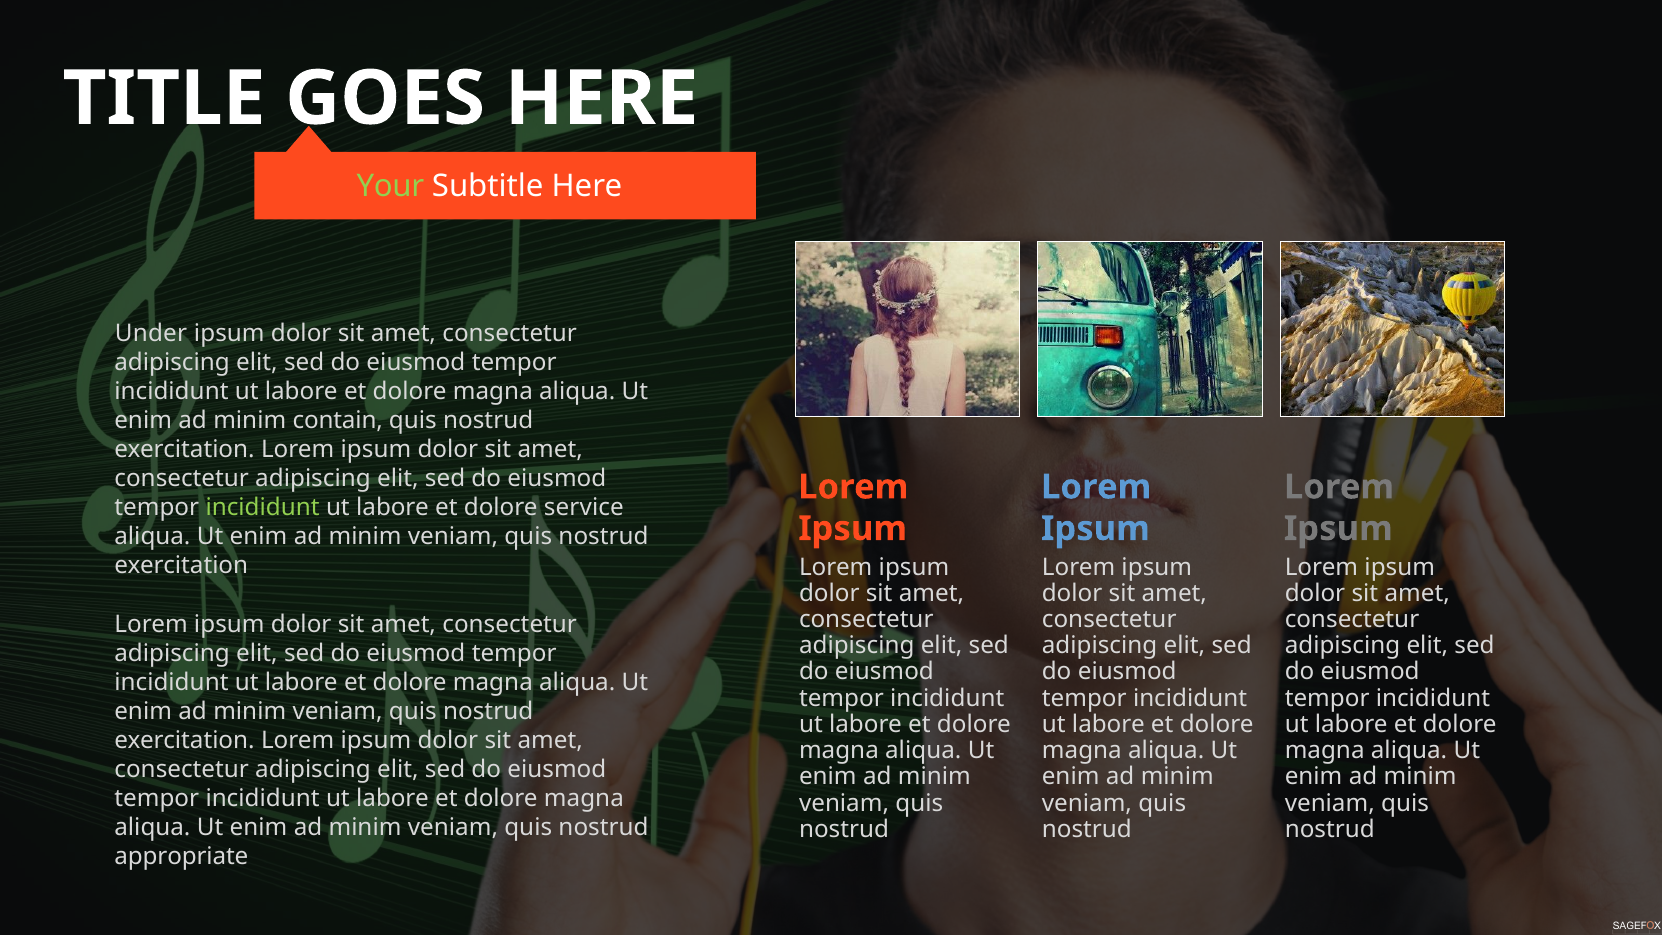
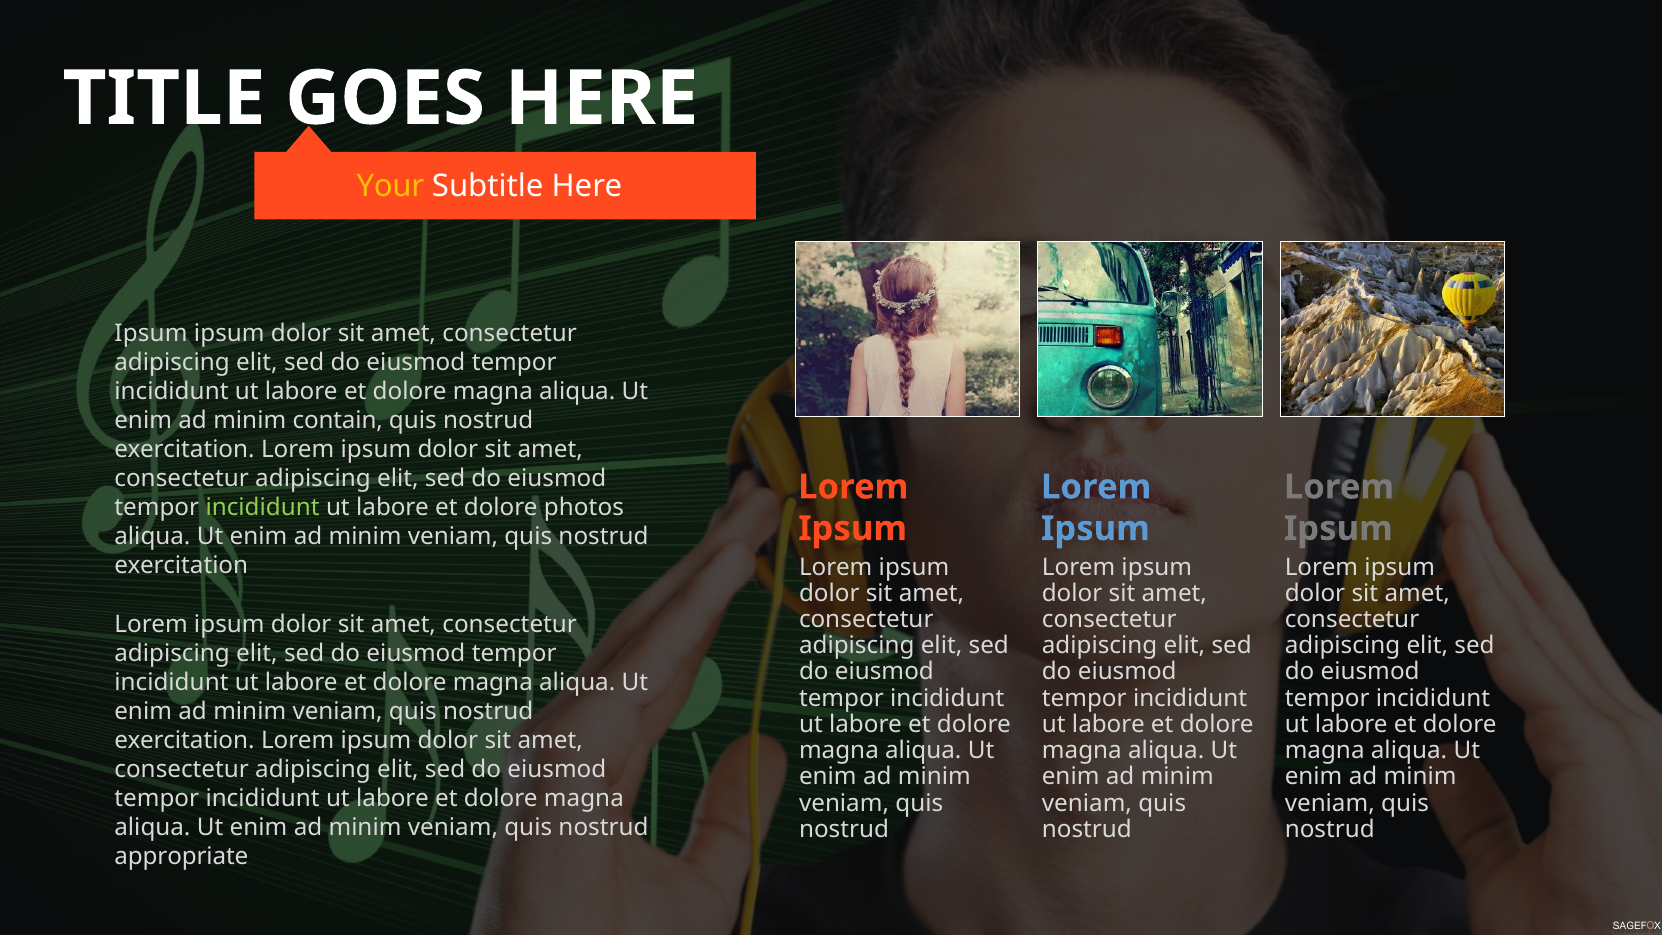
Your colour: light green -> yellow (390, 186)
Under: Under -> Ipsum (151, 333)
service: service -> photos (584, 508)
